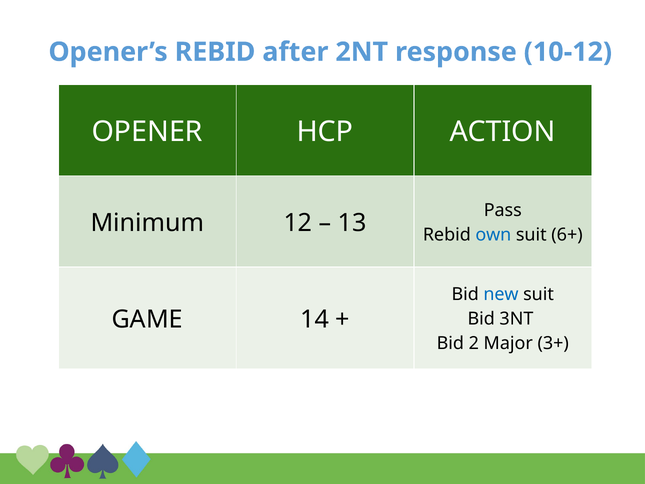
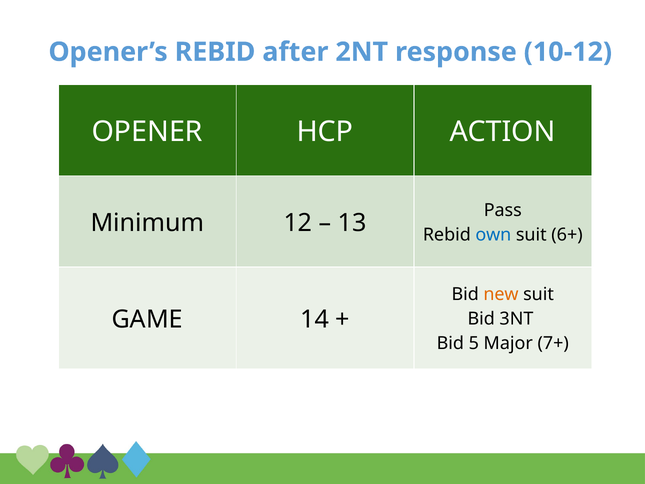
new colour: blue -> orange (501, 294)
2: 2 -> 5 (474, 343)
3+: 3+ -> 7+ (553, 343)
